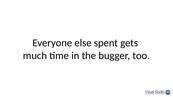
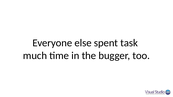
gets: gets -> task (129, 43)
